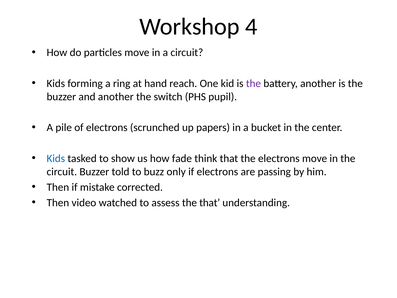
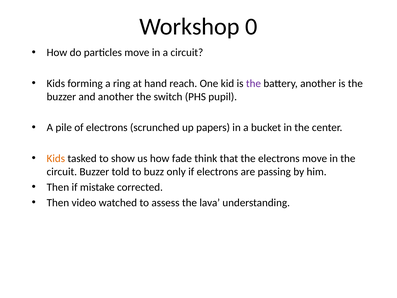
4: 4 -> 0 (251, 27)
Kids colour: blue -> orange (56, 158)
the that: that -> lava (210, 202)
